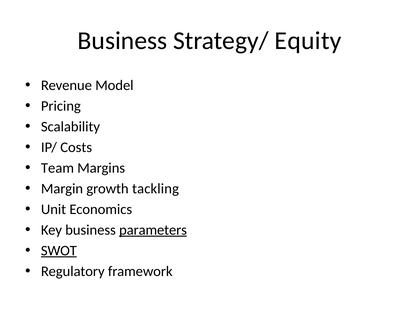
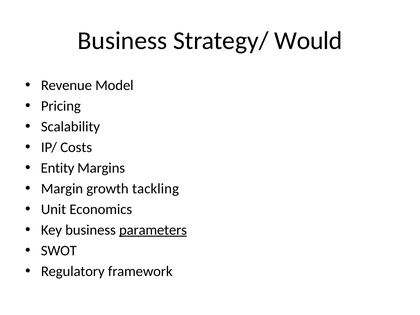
Equity: Equity -> Would (308, 41)
Team: Team -> Entity (58, 168)
SWOT underline: present -> none (59, 251)
